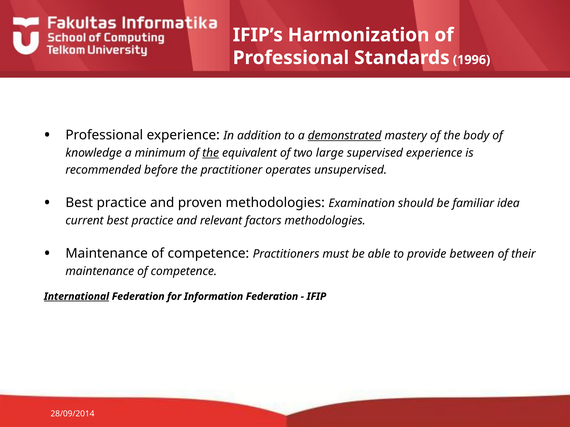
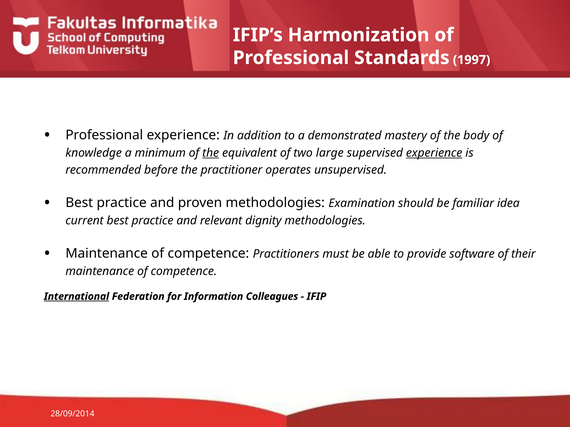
1996: 1996 -> 1997 (472, 60)
demonstrated underline: present -> none (345, 136)
experience underline: none -> present (434, 153)
factors: factors -> dignity (263, 221)
between: between -> software (472, 254)
Information Federation: Federation -> Colleagues (272, 297)
